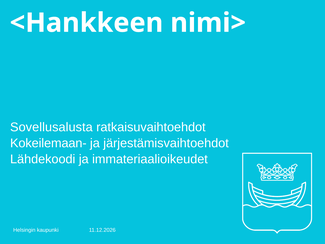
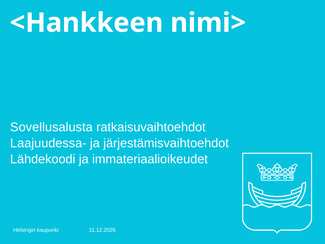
Kokeilemaan-: Kokeilemaan- -> Laajuudessa- (48, 143)
